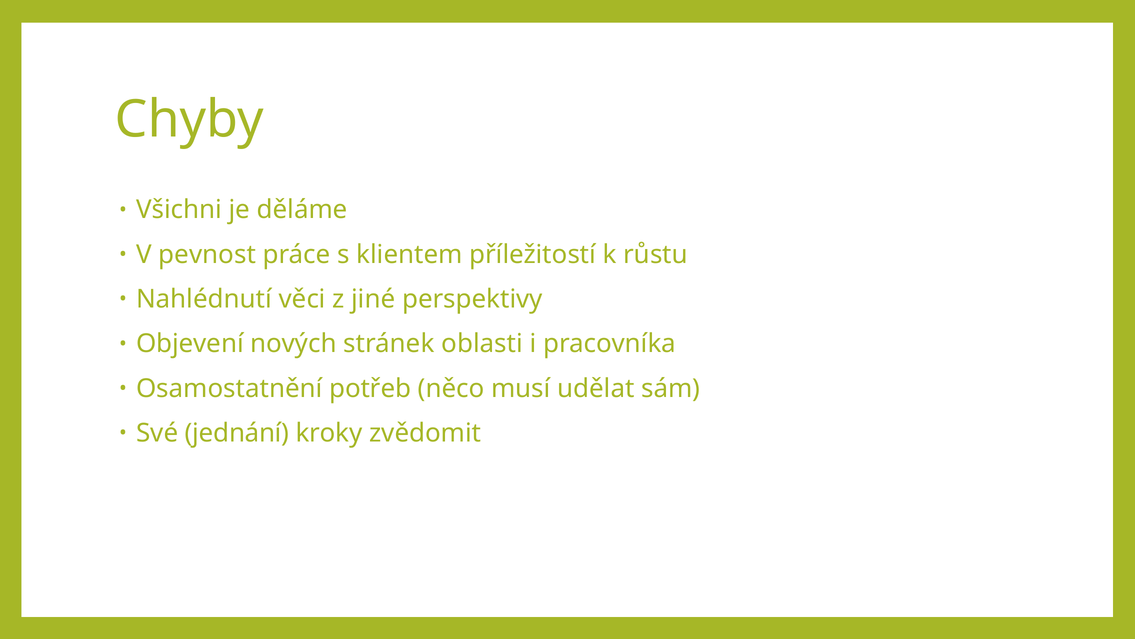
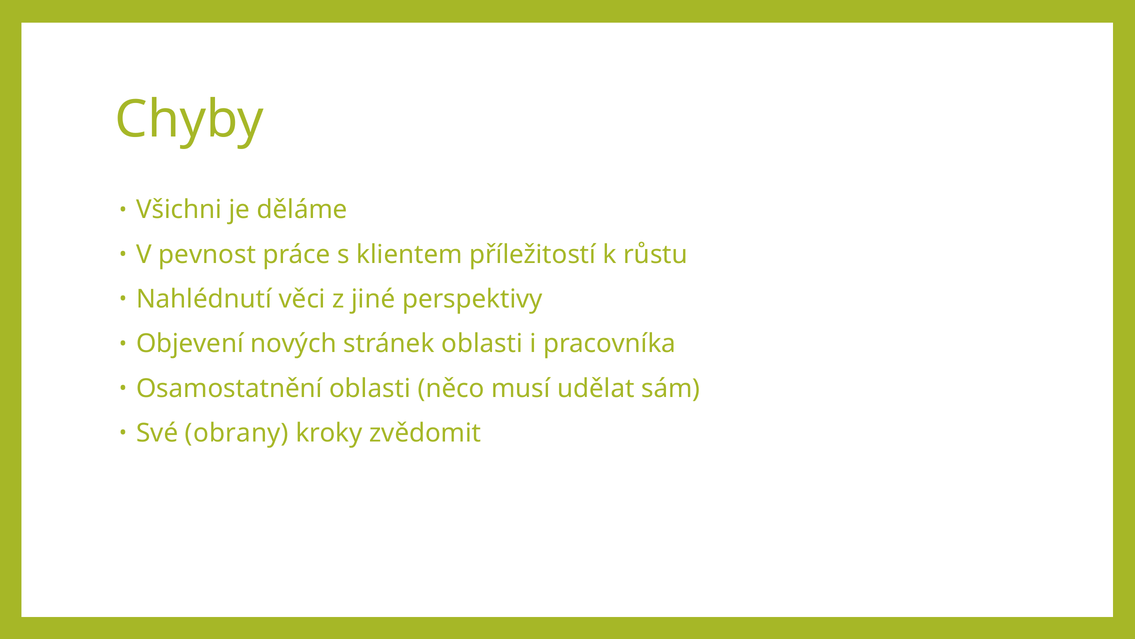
Osamostatnění potřeb: potřeb -> oblasti (370, 388)
jednání: jednání -> obrany (237, 433)
